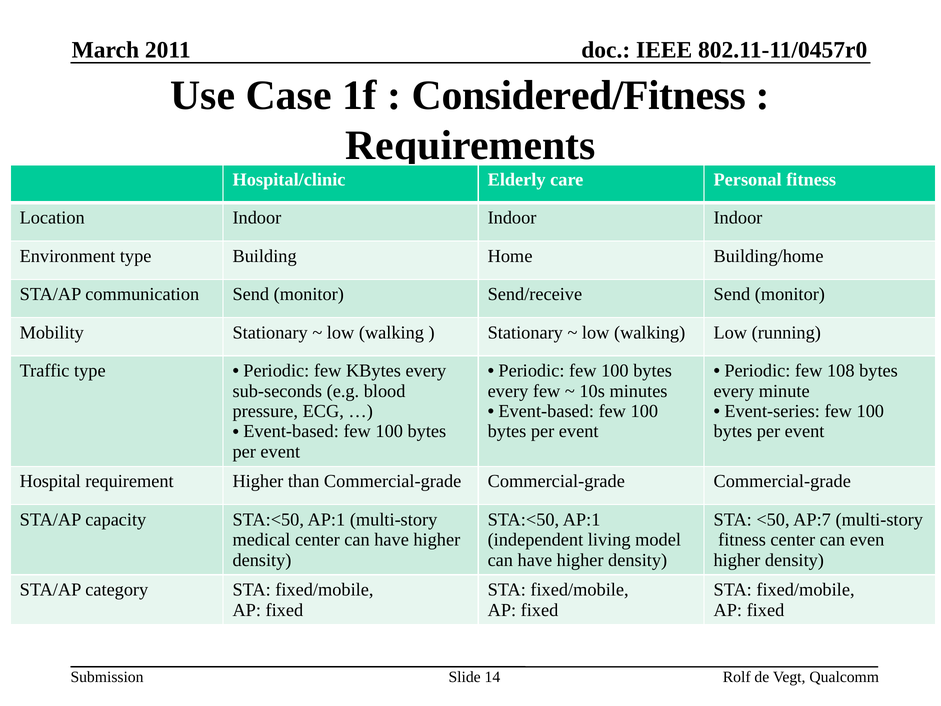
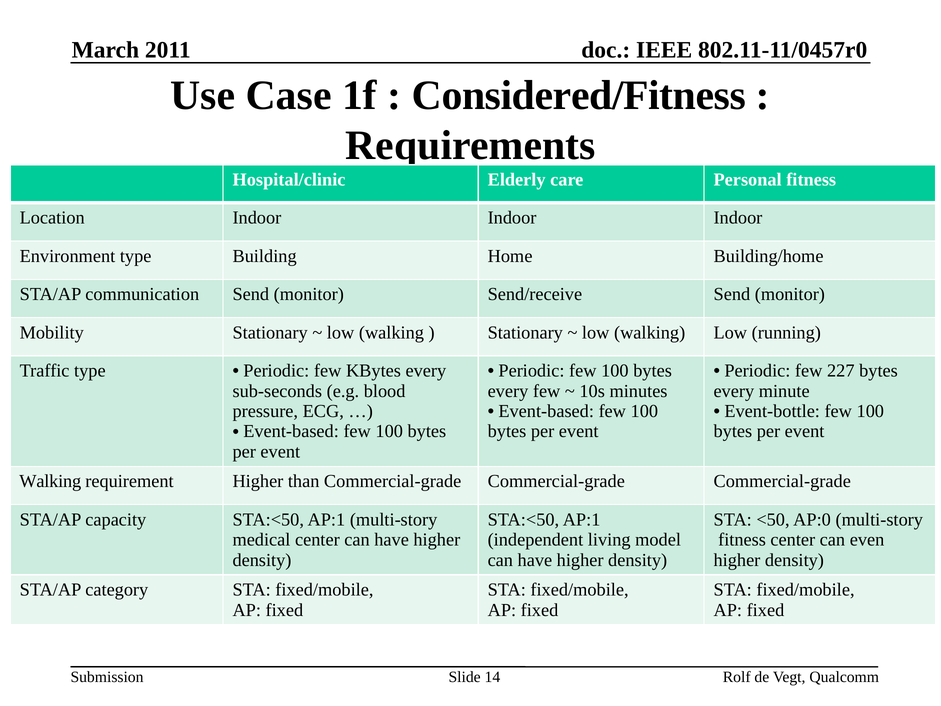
108: 108 -> 227 (841, 371)
Event-series: Event-series -> Event-bottle (772, 411)
Hospital: Hospital -> Walking (50, 481)
AP:7: AP:7 -> AP:0 (812, 519)
